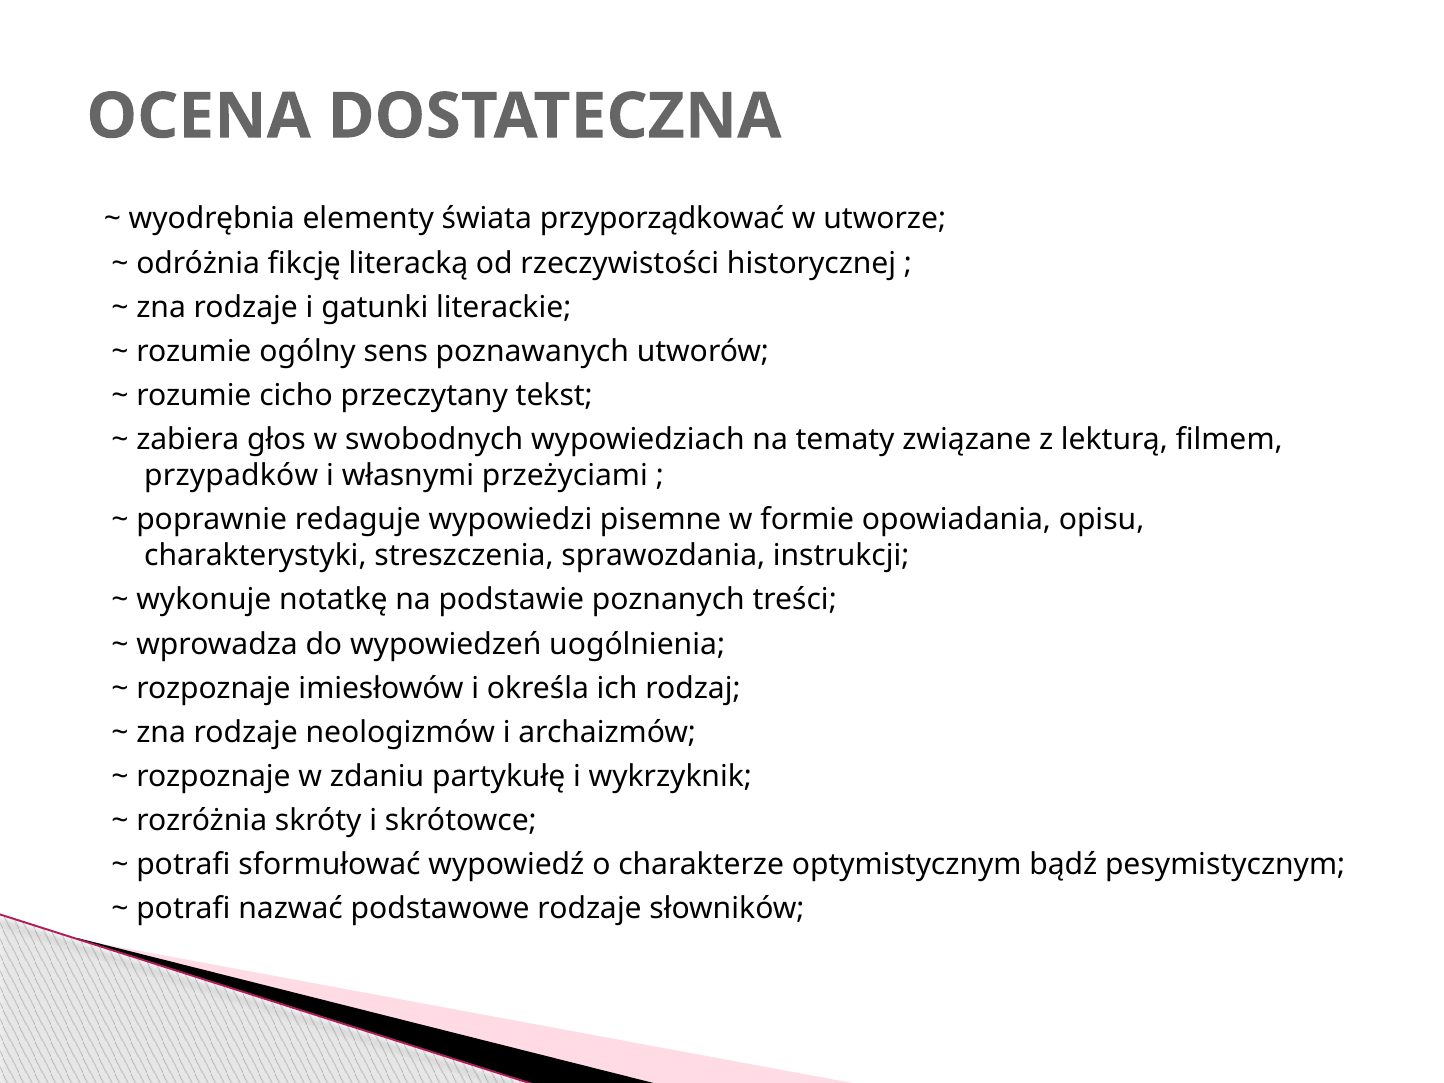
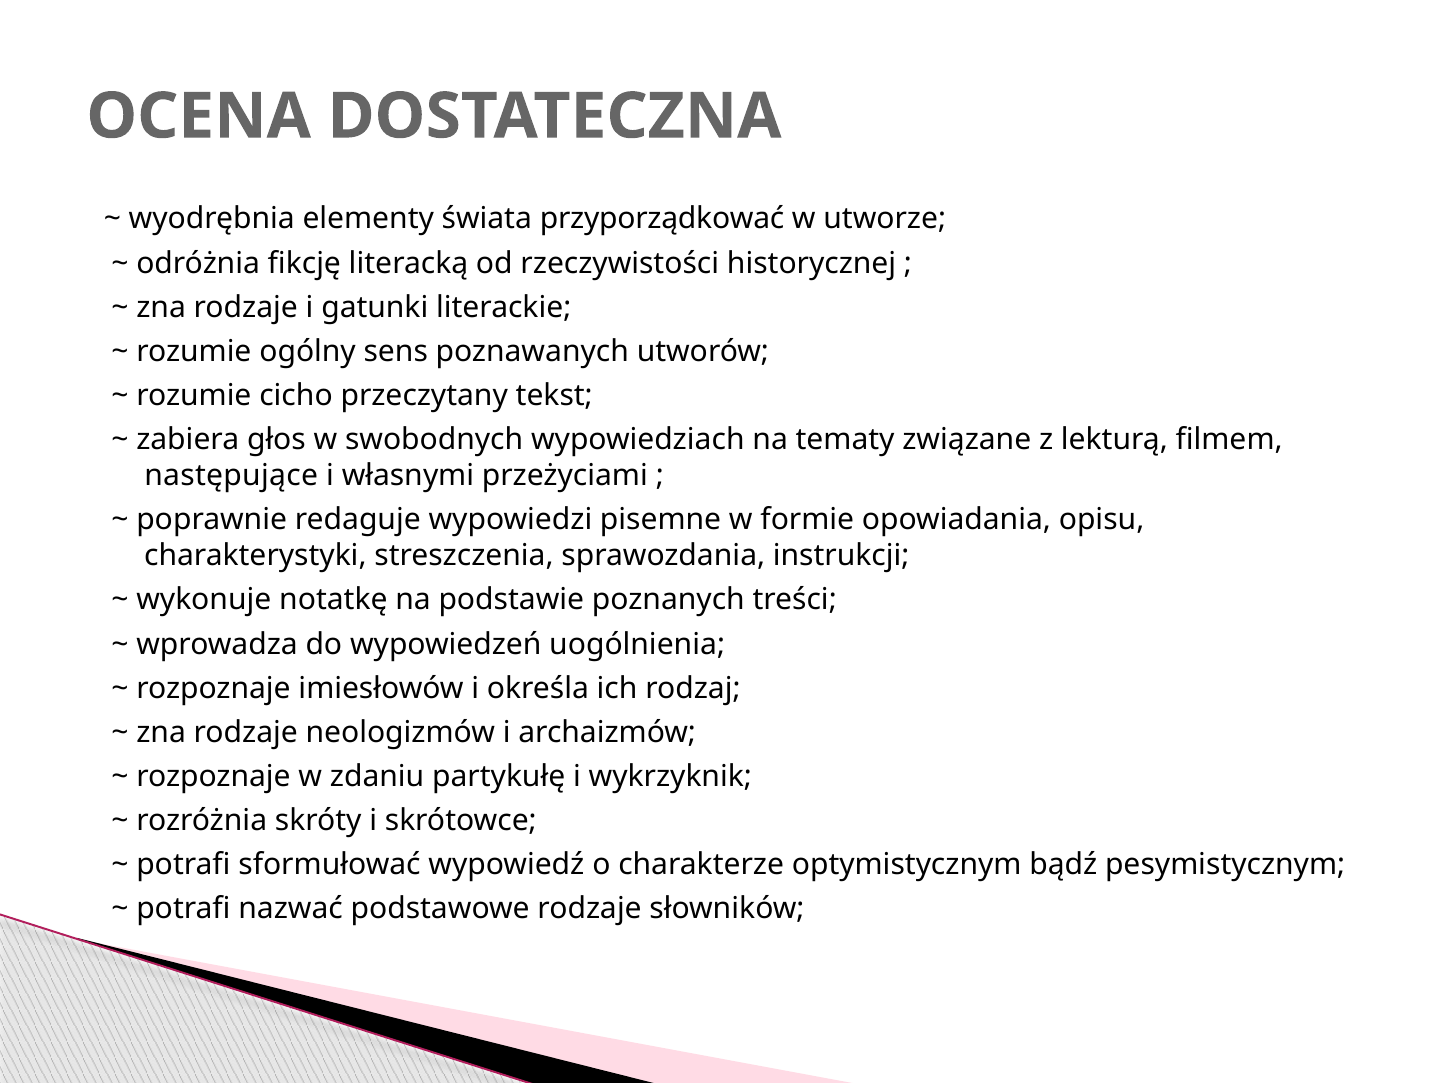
przypadków: przypadków -> następujące (231, 476)
